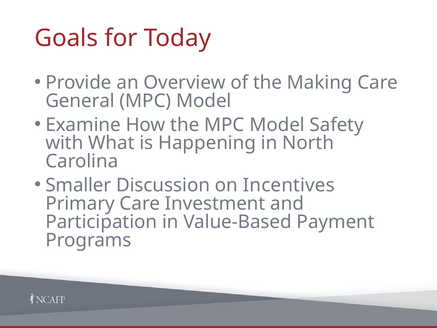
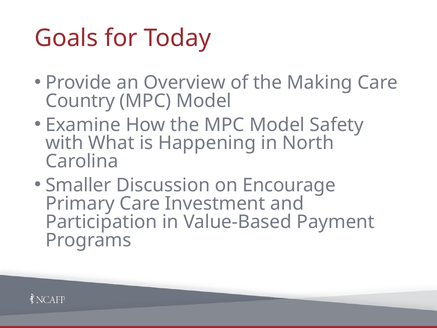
General: General -> Country (80, 101)
Incentives: Incentives -> Encourage (289, 185)
